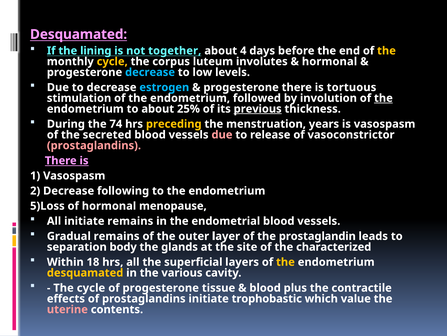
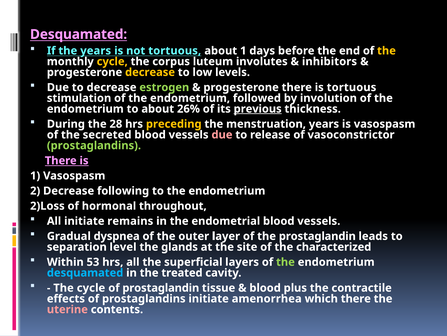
the lining: lining -> years (96, 51)
not together: together -> tortuous (175, 51)
about 4: 4 -> 1 (243, 51)
hormonal: hormonal -> inhibitors (329, 61)
decrease colour: light blue -> yellow (150, 72)
estrogen colour: light blue -> light green (164, 87)
the underline: present -> none (383, 98)
25%: 25% -> 26% (188, 109)
74: 74 -> 28 (116, 124)
prostaglandins colour: pink -> light green (94, 145)
5)Loss: 5)Loss -> 2)Loss (47, 206)
menopause: menopause -> throughout (173, 206)
Gradual remains: remains -> dyspnea (117, 236)
body: body -> level (123, 246)
18: 18 -> 53 (93, 262)
the colour: yellow -> light green (285, 262)
desquamated colour: yellow -> light blue (85, 272)
various: various -> treated (182, 272)
of progesterone: progesterone -> prostaglandin (161, 287)
trophobastic: trophobastic -> amenorrhea (267, 298)
which value: value -> there (356, 298)
